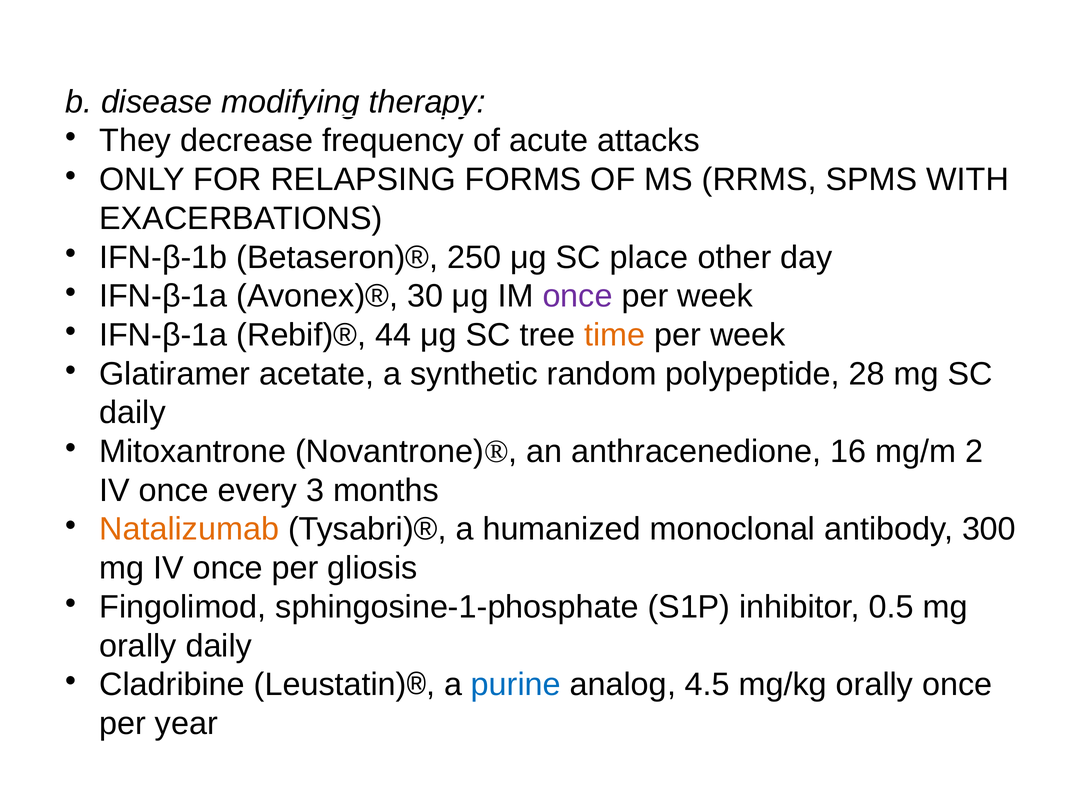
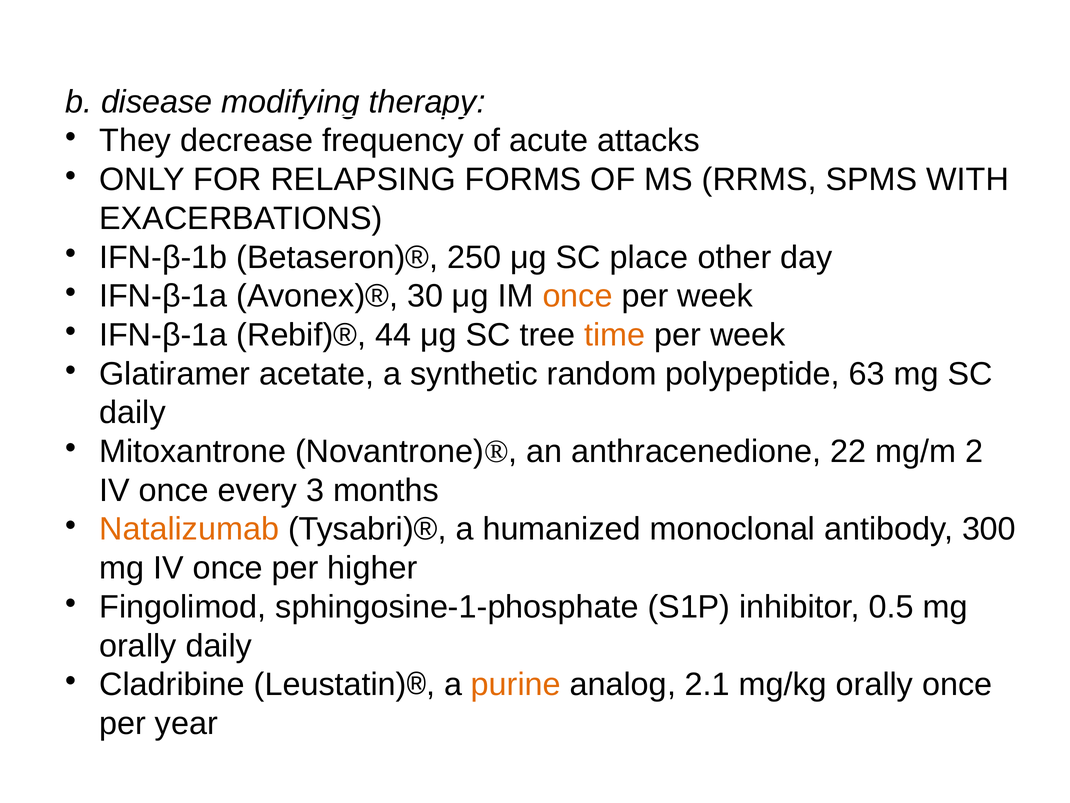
once colour: purple -> orange (578, 296)
28: 28 -> 63 (867, 374)
16: 16 -> 22 (848, 451)
gliosis: gliosis -> higher (372, 568)
purine colour: blue -> orange (516, 684)
4.5: 4.5 -> 2.1 (707, 684)
